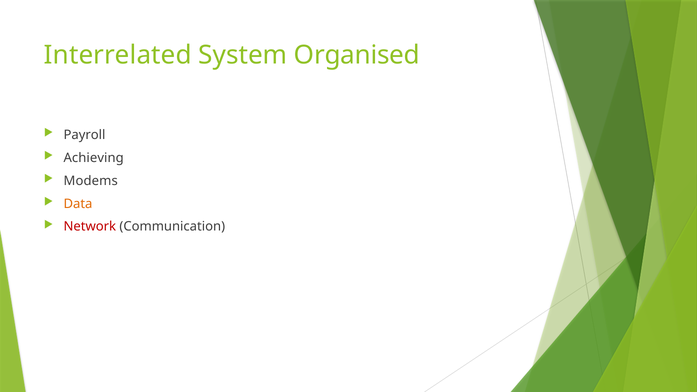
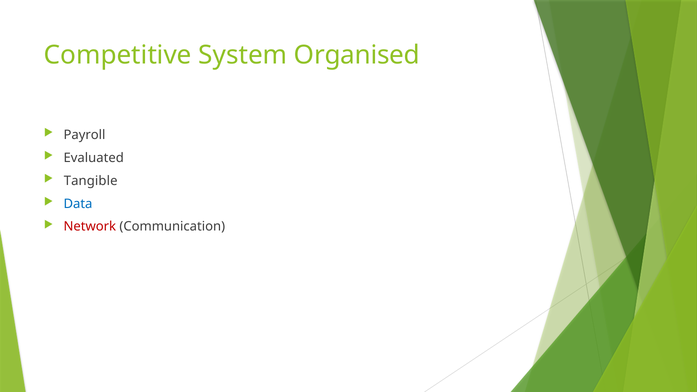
Interrelated: Interrelated -> Competitive (118, 55)
Achieving: Achieving -> Evaluated (94, 158)
Modems: Modems -> Tangible (91, 181)
Data colour: orange -> blue (78, 204)
